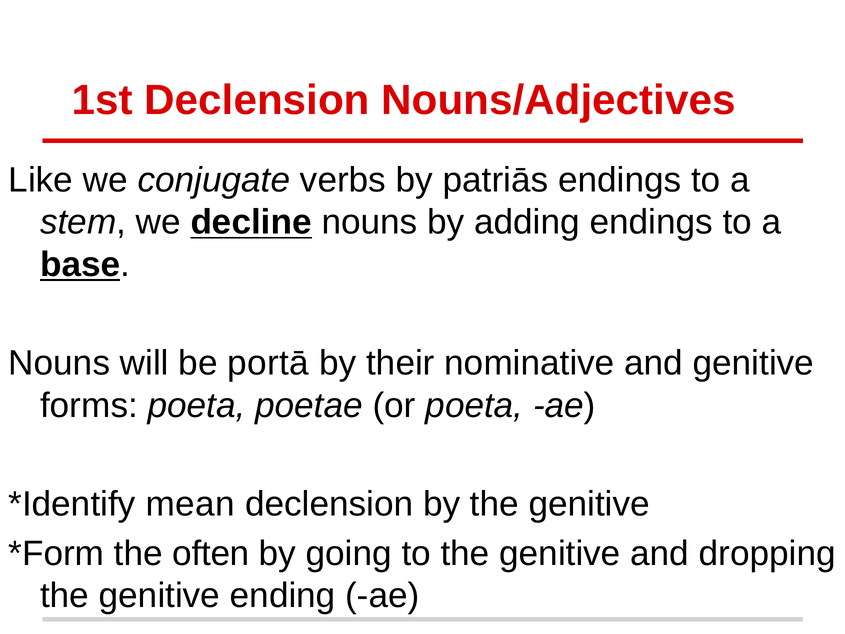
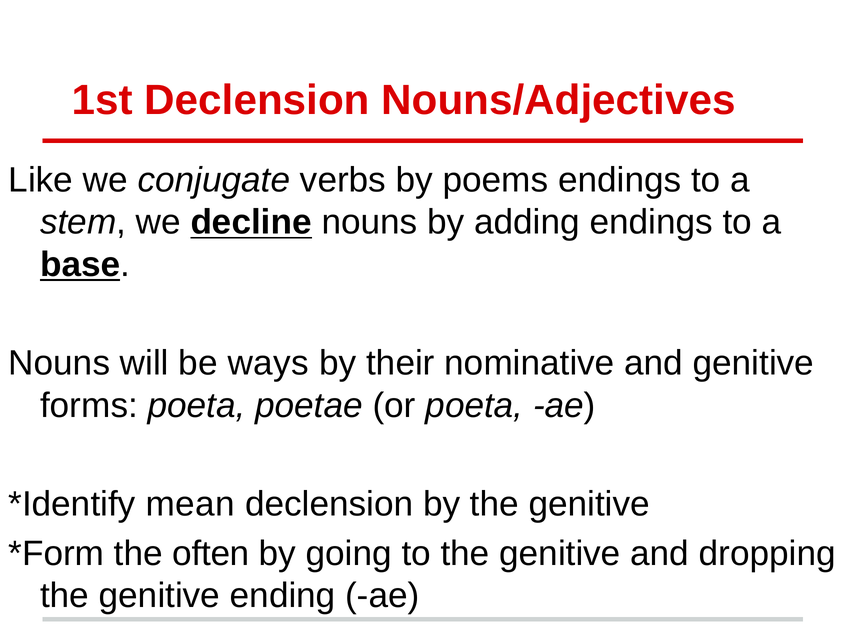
patriās: patriās -> poems (496, 180)
portā: portā -> ways (268, 363)
